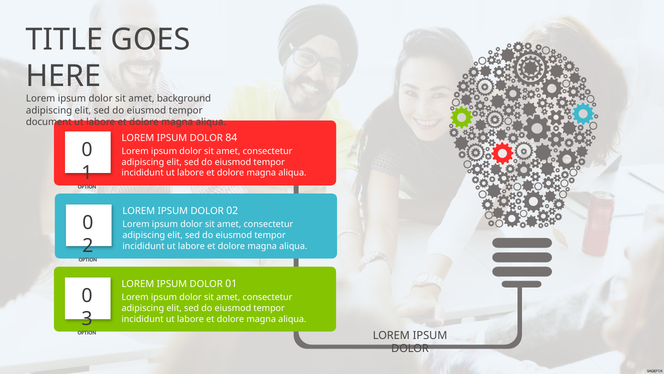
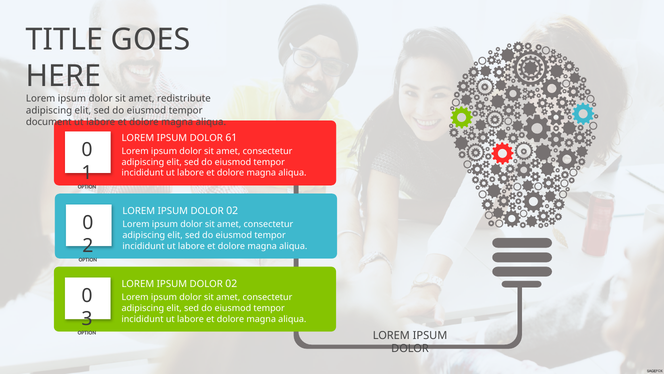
background: background -> redistribute (184, 99)
84: 84 -> 61 (231, 138)
01: 01 -> 02 (231, 284)
